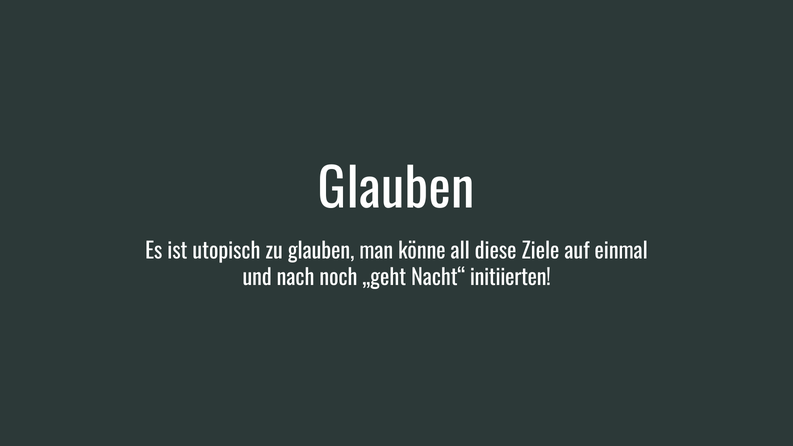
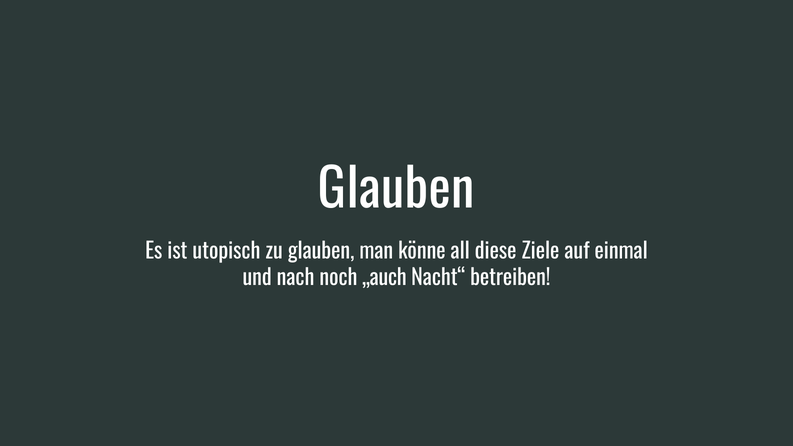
„geht: „geht -> „auch (384, 278)
initiierten: initiierten -> betreiben (510, 278)
